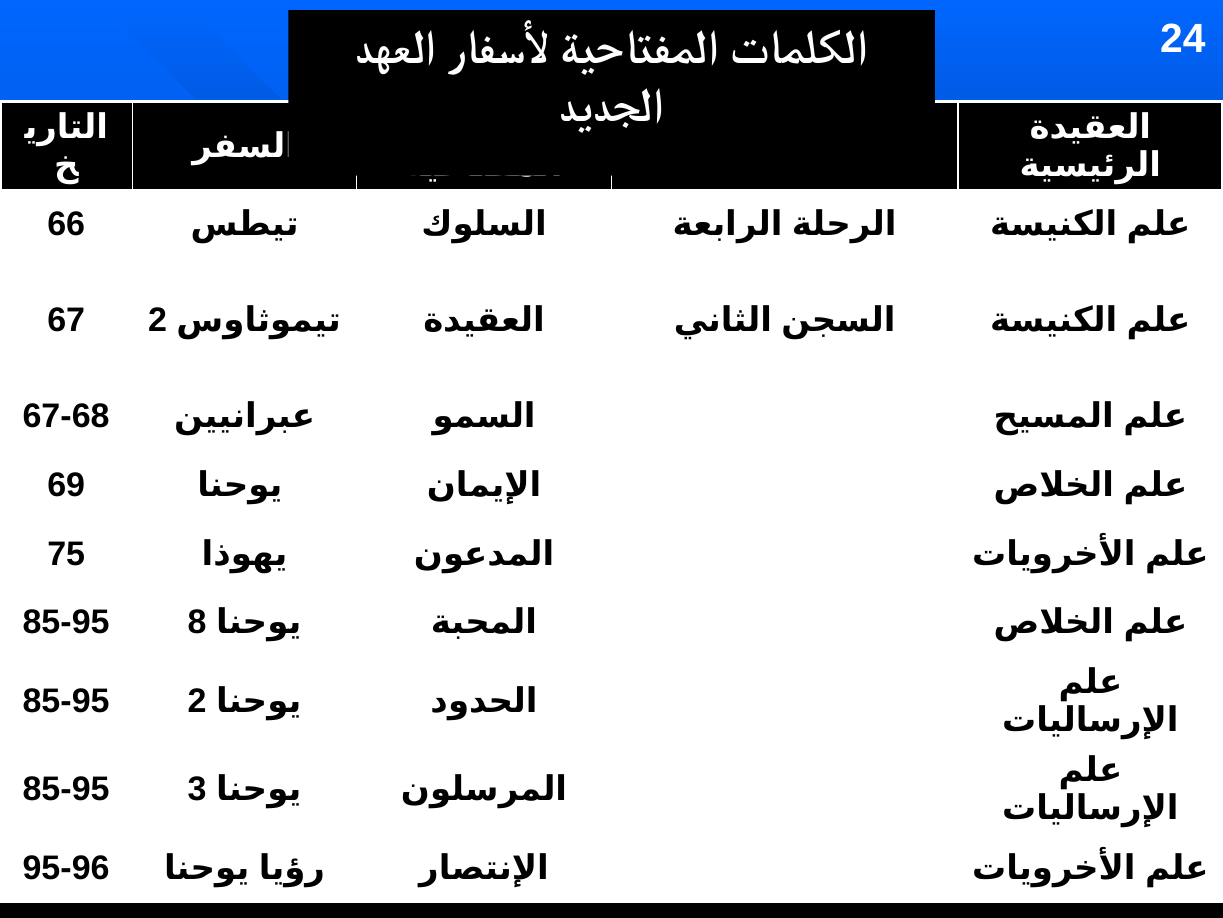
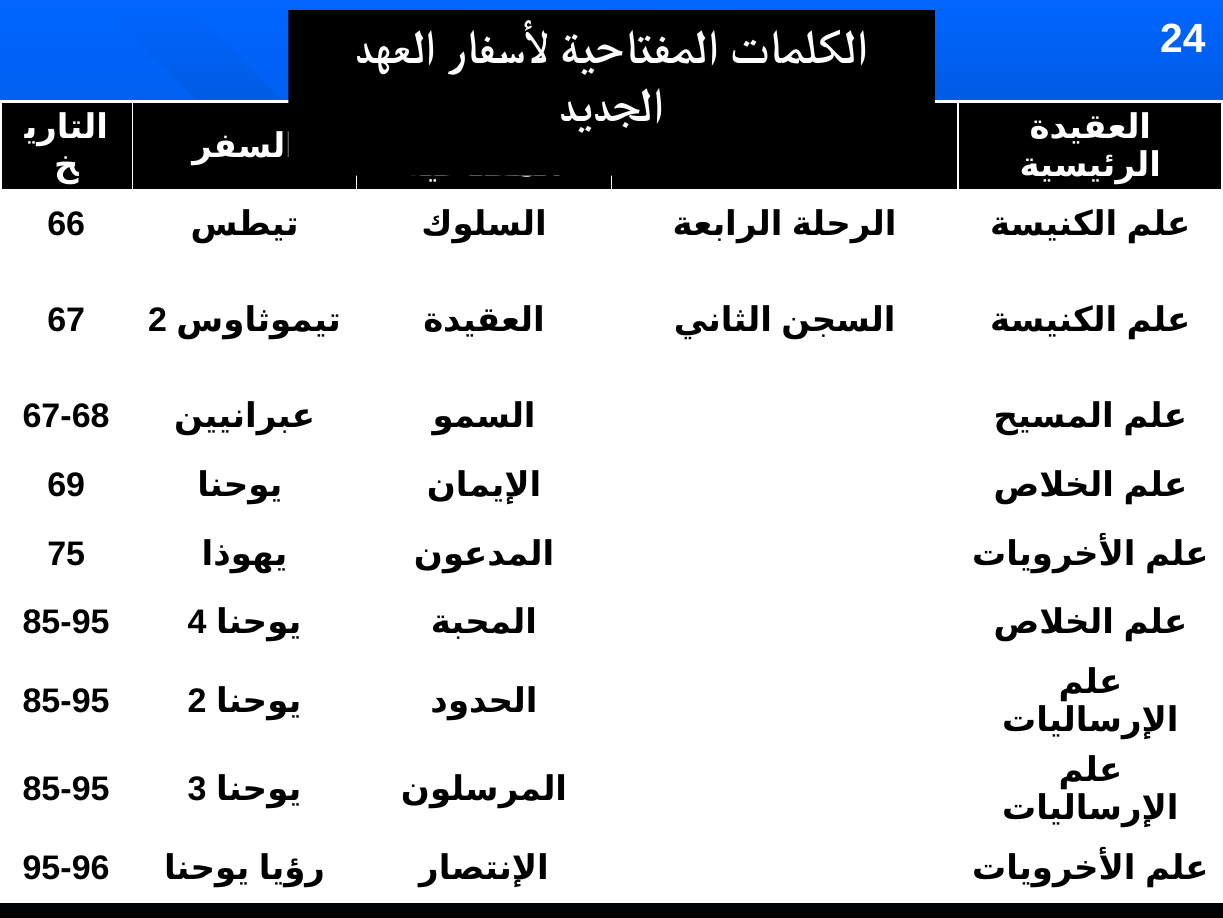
8: 8 -> 4 (197, 622)
